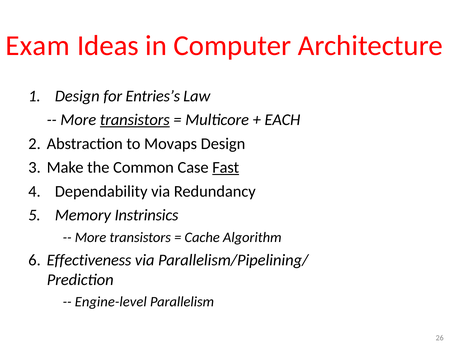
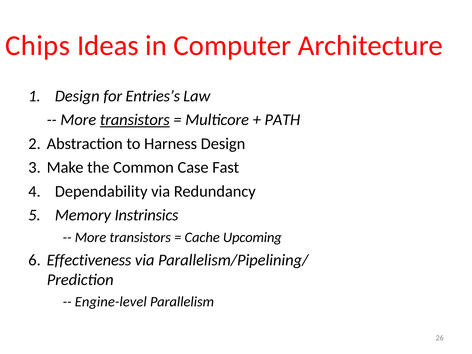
Exam: Exam -> Chips (38, 46)
EACH: EACH -> PATH (282, 120)
Movaps: Movaps -> Harness (171, 144)
Fast underline: present -> none (226, 168)
Algorithm: Algorithm -> Upcoming (252, 237)
